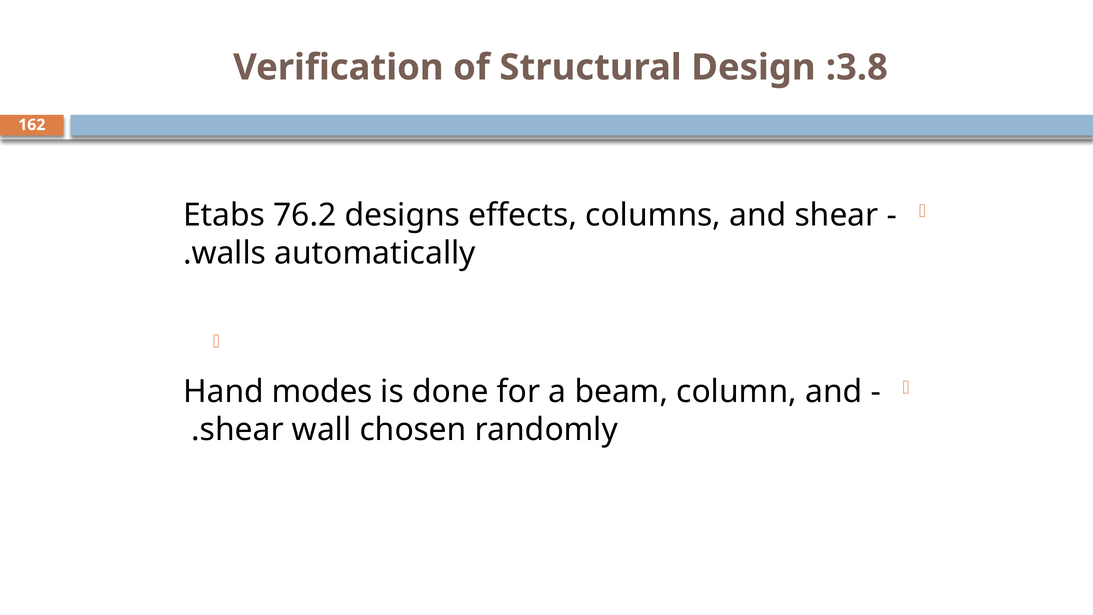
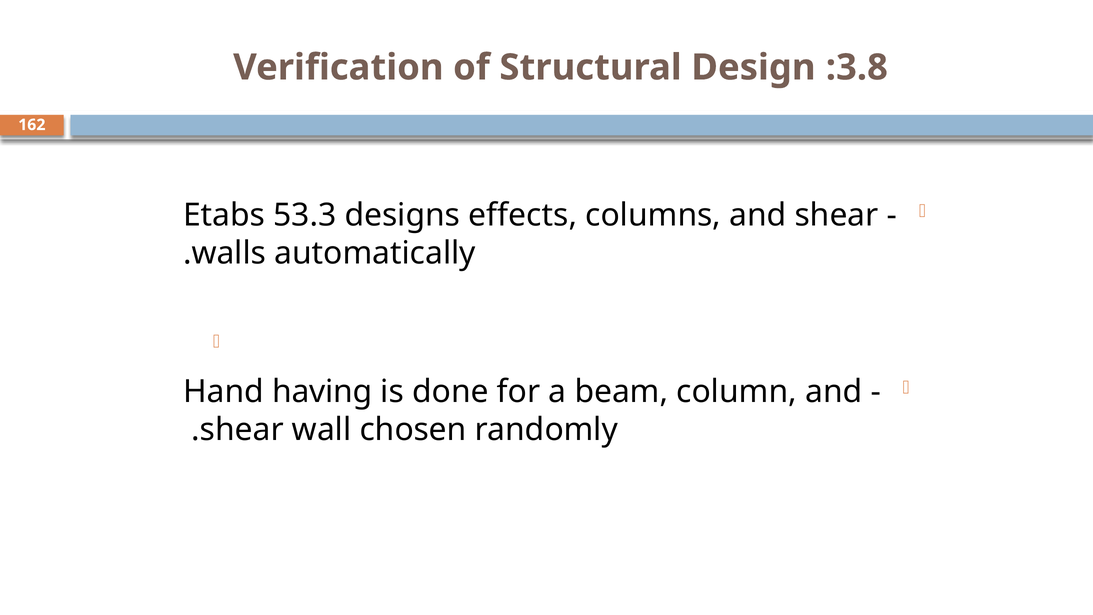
76.2: 76.2 -> 53.3 (305, 215)
modes: modes -> having (322, 392)
